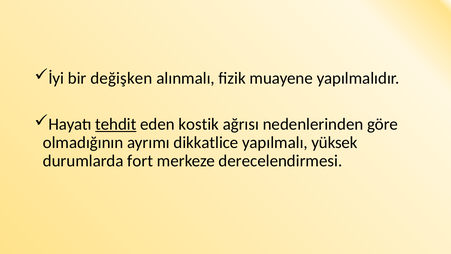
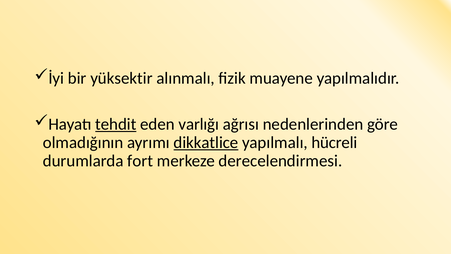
değişken: değişken -> yüksektir (122, 78)
kostik: kostik -> varlığı (199, 124)
dikkatlice underline: none -> present (206, 142)
yüksek: yüksek -> hücreli (335, 142)
